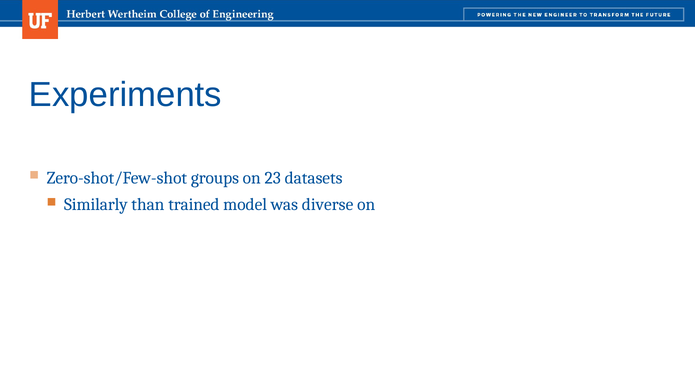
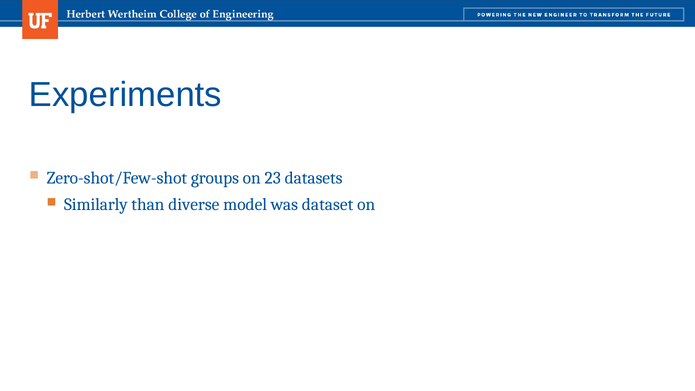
trained: trained -> diverse (194, 205)
diverse: diverse -> dataset (328, 205)
